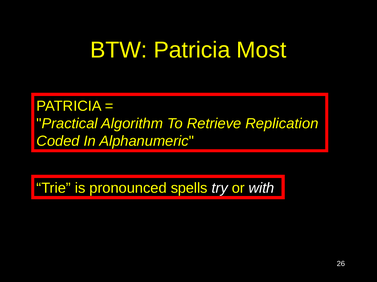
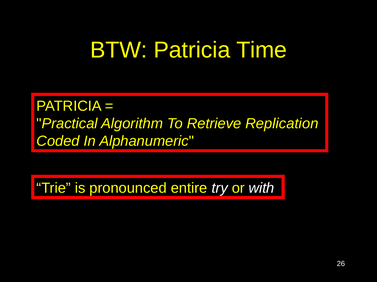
Most: Most -> Time (262, 50)
spells: spells -> entire (189, 188)
